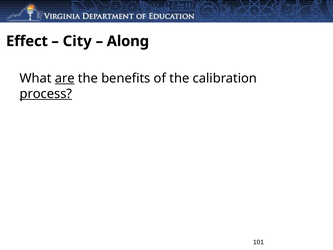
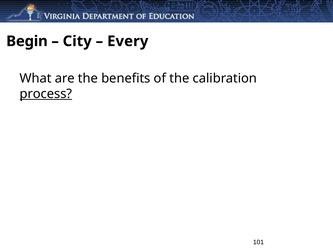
Effect: Effect -> Begin (27, 41)
Along: Along -> Every (128, 41)
are underline: present -> none (65, 78)
